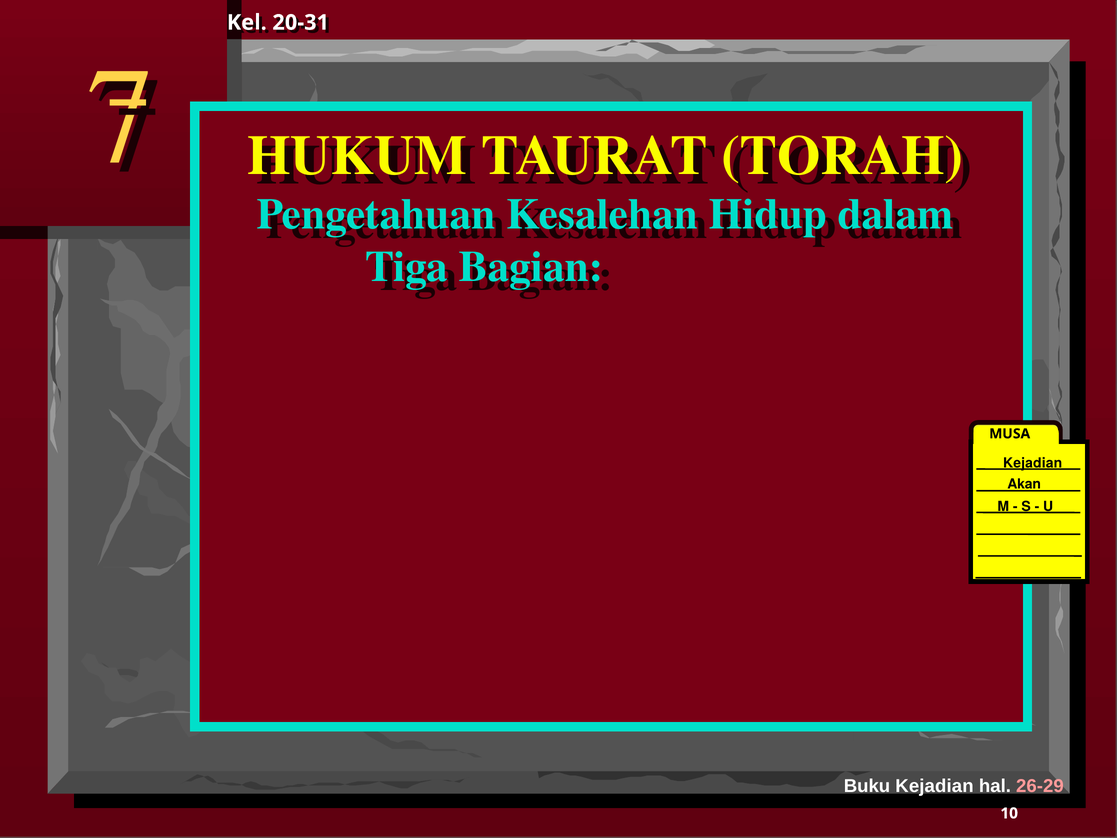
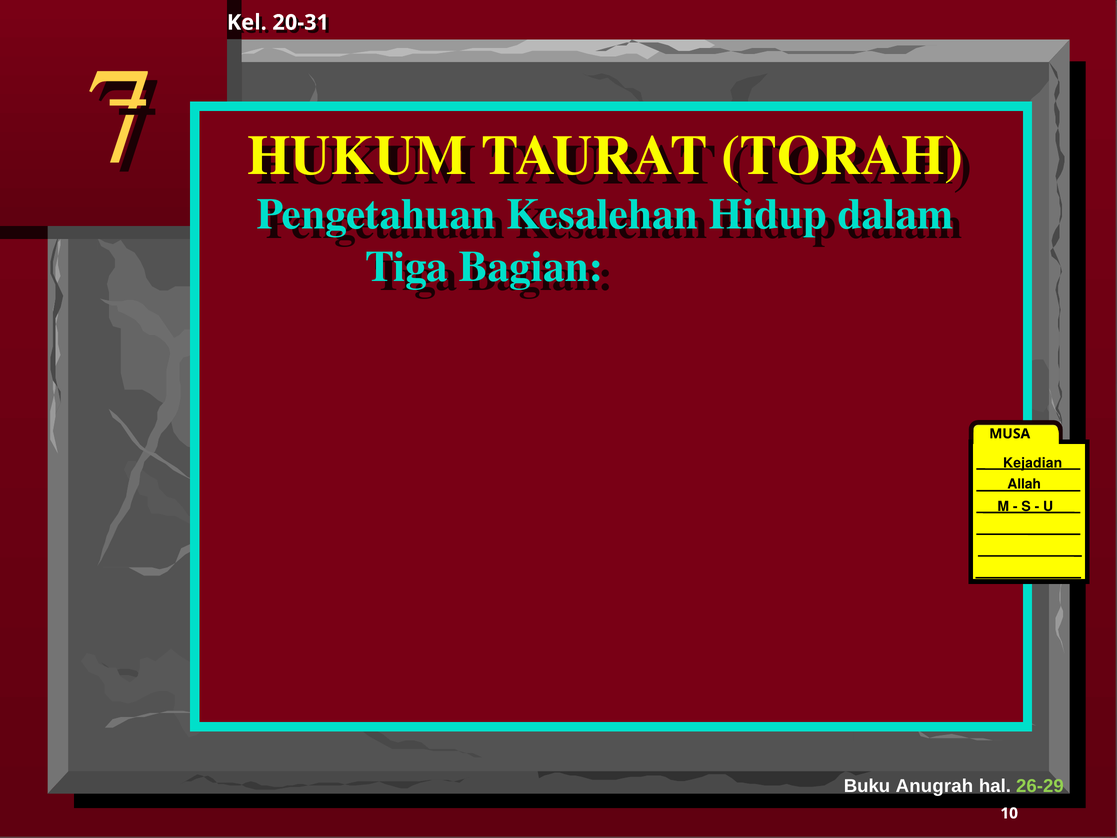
Akan: Akan -> Allah (1024, 484)
Buku Kejadian: Kejadian -> Anugrah (934, 786)
26-29 colour: pink -> light green (1040, 786)
